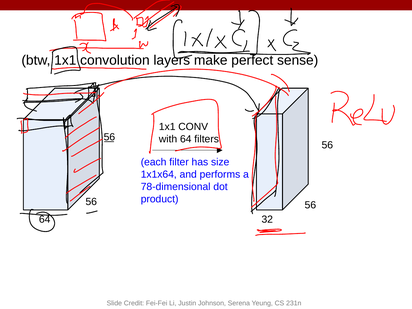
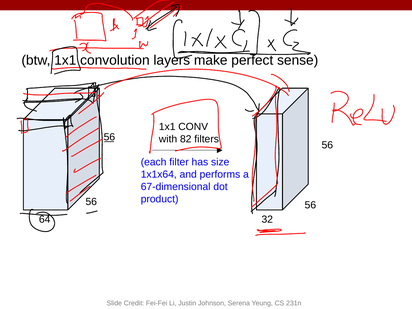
with 64: 64 -> 82 (186, 139)
78-dimensional: 78-dimensional -> 67-dimensional (176, 187)
